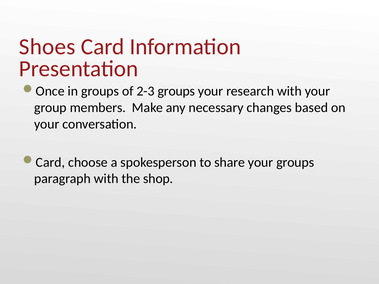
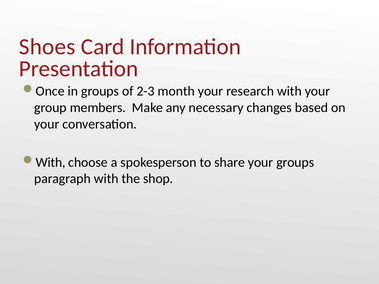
2-3 groups: groups -> month (176, 91)
Card: Card -> With (51, 162)
